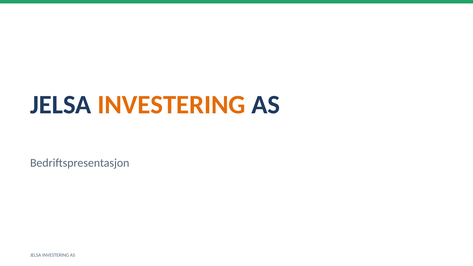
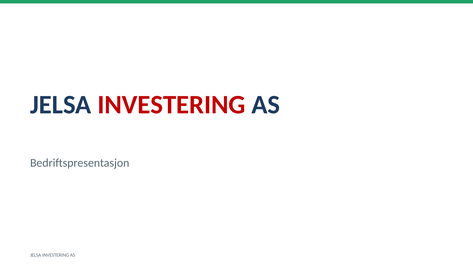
INVESTERING colour: orange -> red (171, 105)
